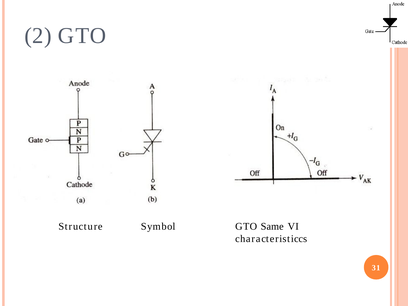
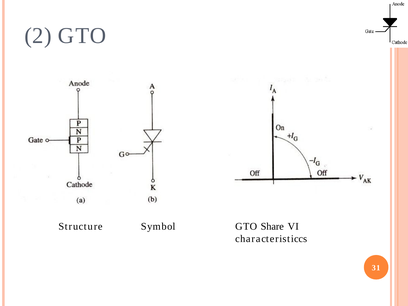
Same: Same -> Share (272, 227)
